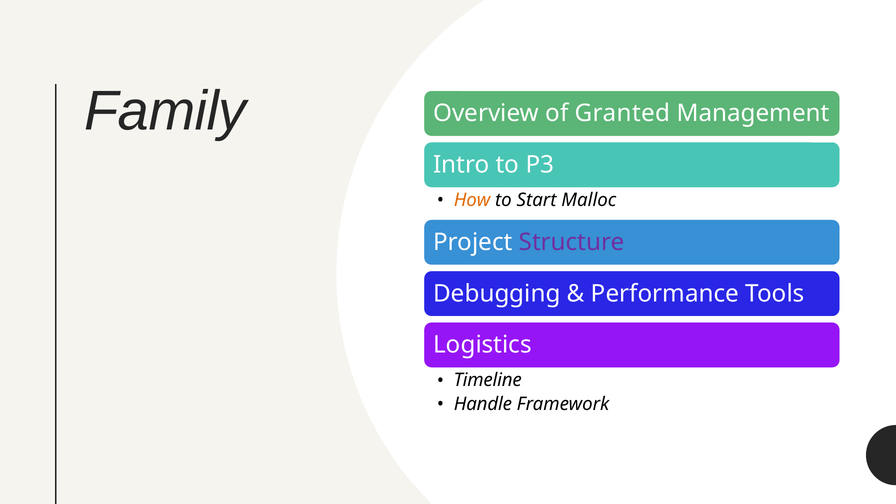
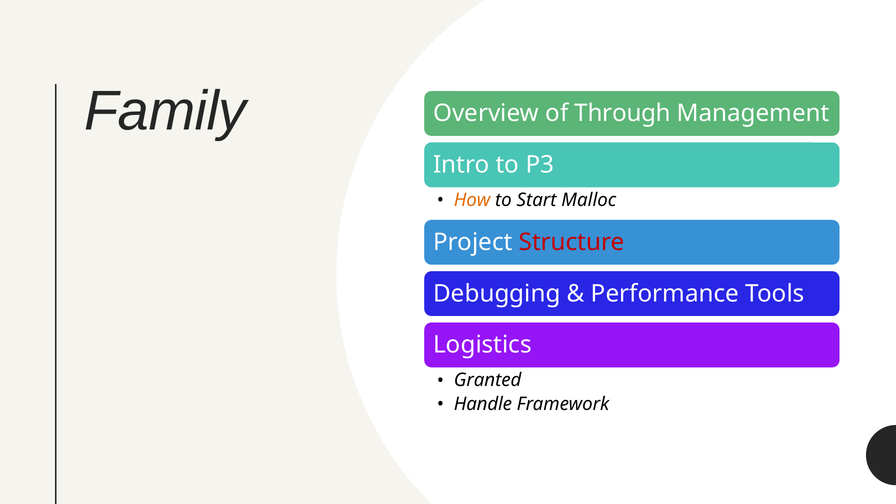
Granted: Granted -> Through (623, 113)
Structure colour: purple -> red (572, 242)
Timeline: Timeline -> Granted (488, 380)
